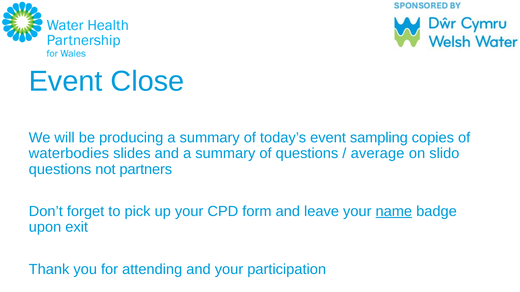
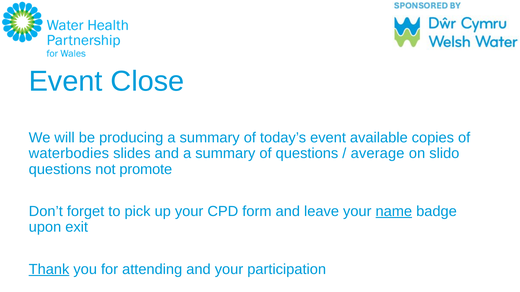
sampling: sampling -> available (379, 138)
partners: partners -> promote (146, 170)
Thank underline: none -> present (49, 270)
